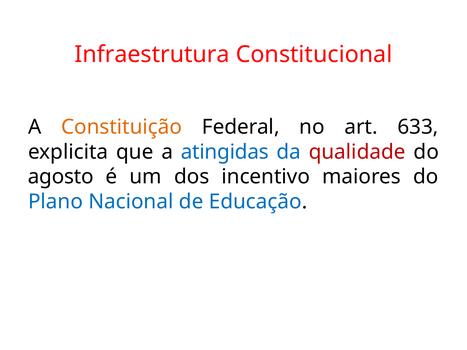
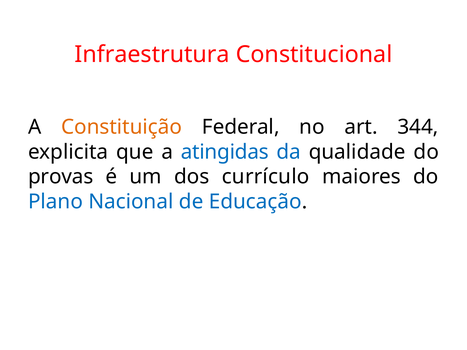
633: 633 -> 344 (418, 127)
qualidade colour: red -> black (357, 152)
agosto: agosto -> provas (61, 177)
incentivo: incentivo -> currículo (266, 177)
